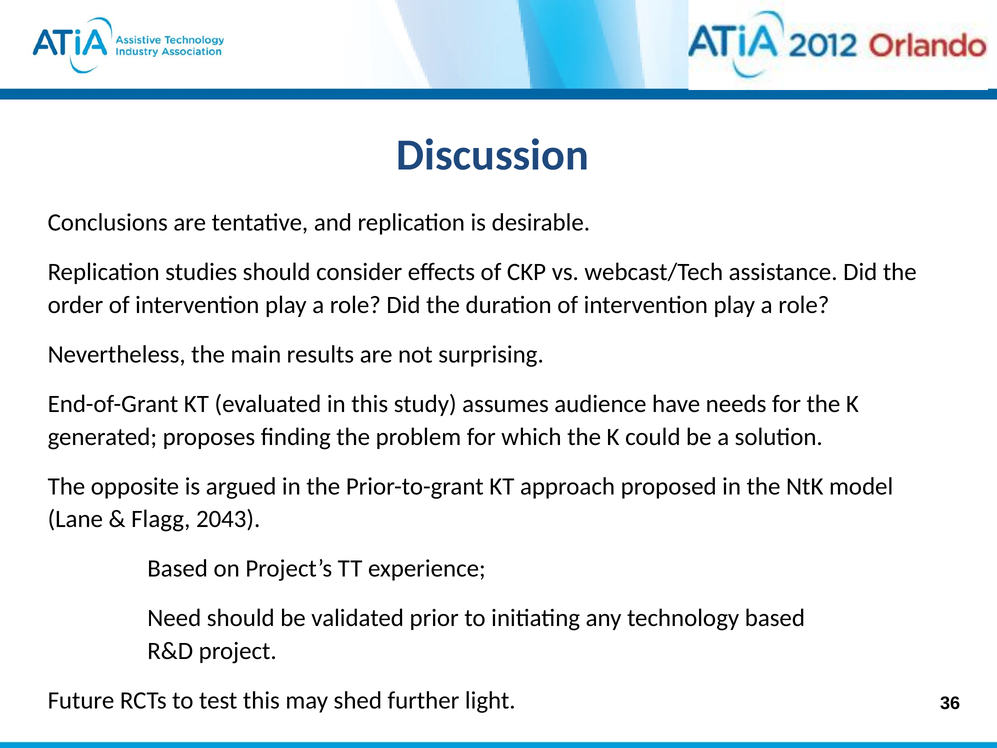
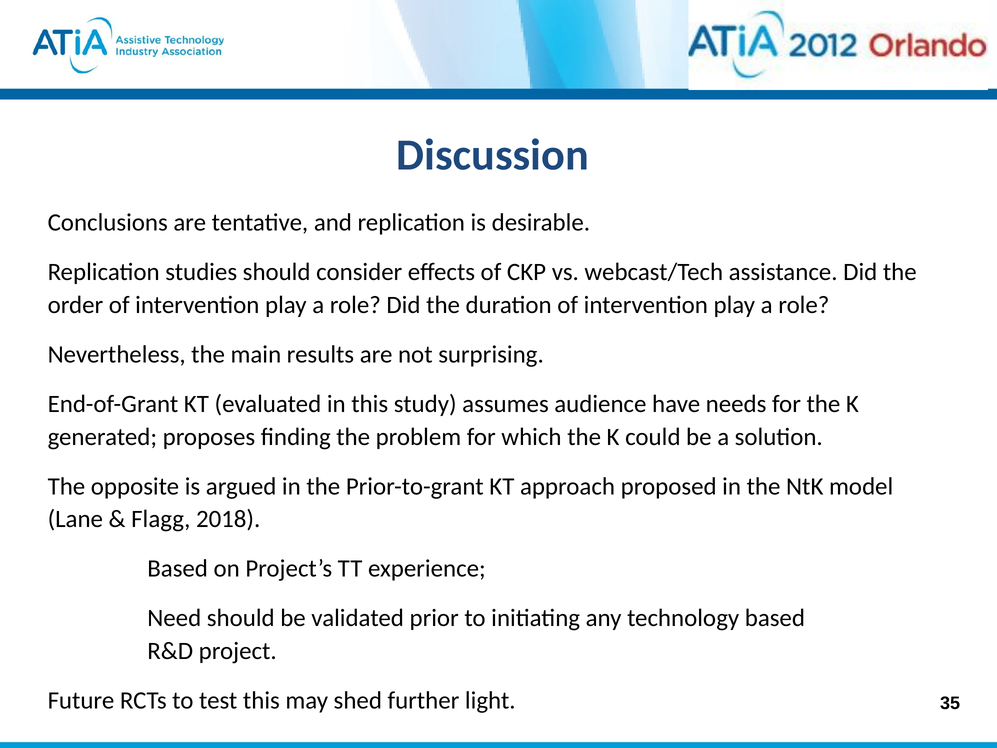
2043: 2043 -> 2018 (228, 519)
36: 36 -> 35 (950, 703)
